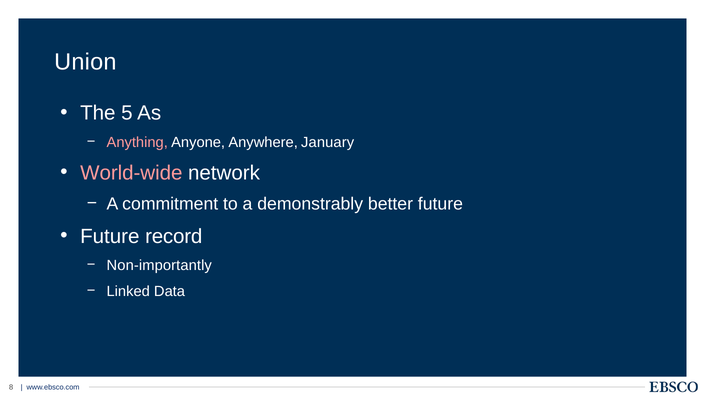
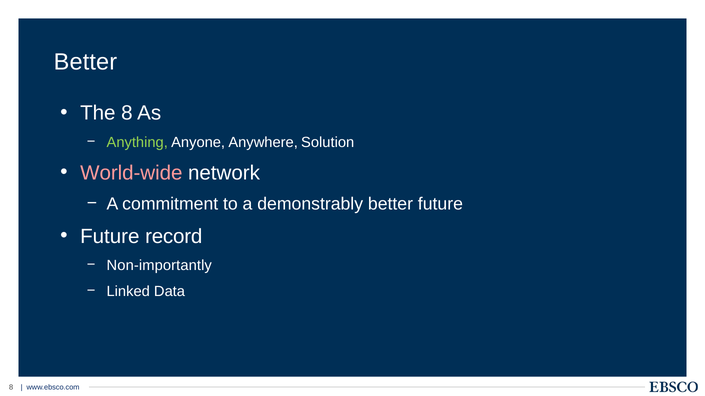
Union: Union -> Better (85, 62)
The 5: 5 -> 8 (127, 113)
Anything colour: pink -> light green (137, 142)
January: January -> Solution (328, 142)
